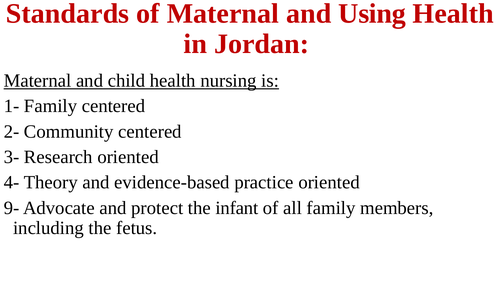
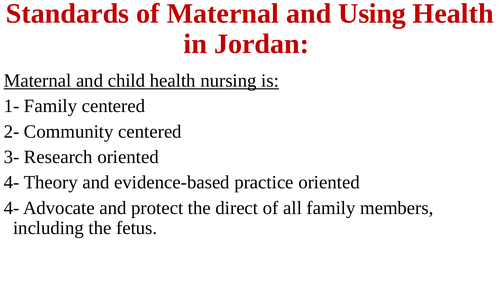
9-: 9- -> 4- (12, 208)
infant: infant -> direct (237, 208)
